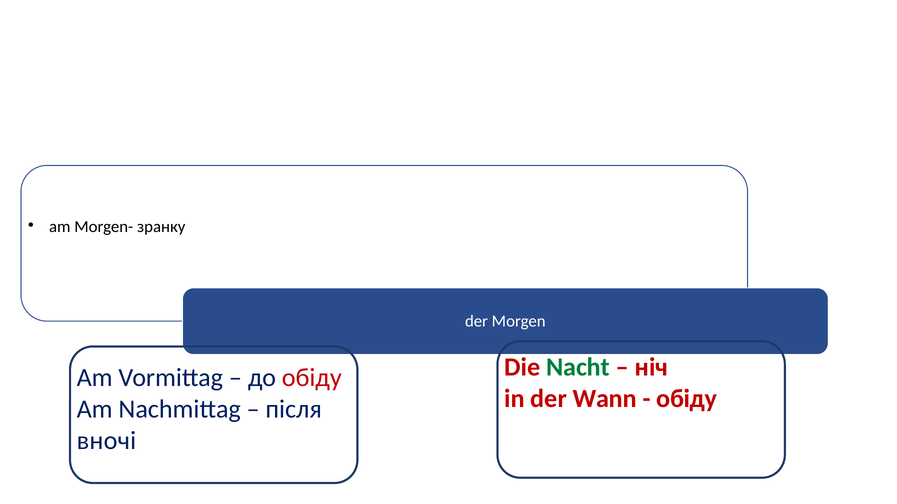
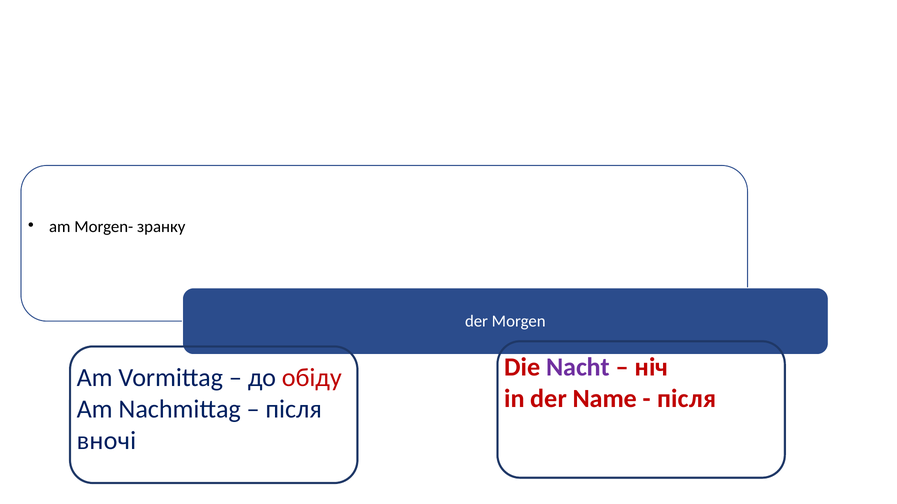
Nacht colour: green -> purple (578, 368)
Wann: Wann -> Name (605, 399)
обіду: обіду -> після (687, 399)
